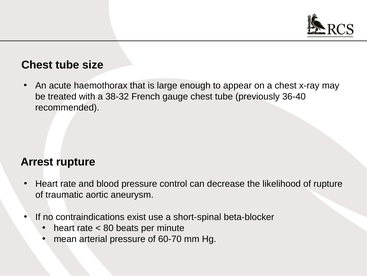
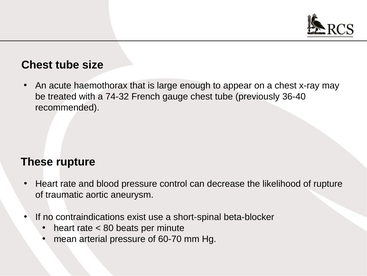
38-32: 38-32 -> 74-32 (117, 96)
Arrest: Arrest -> These (37, 161)
